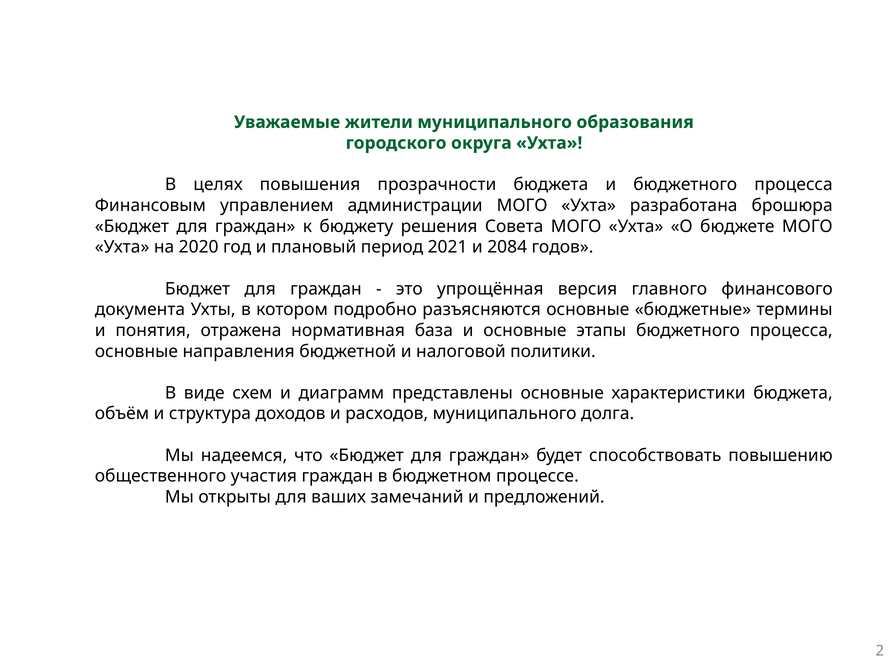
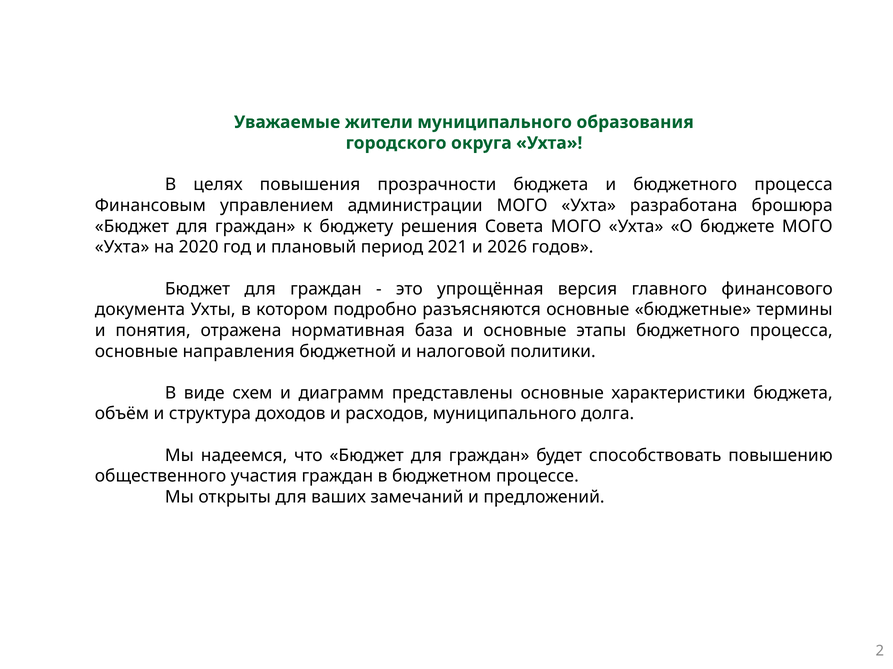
2084: 2084 -> 2026 (507, 247)
